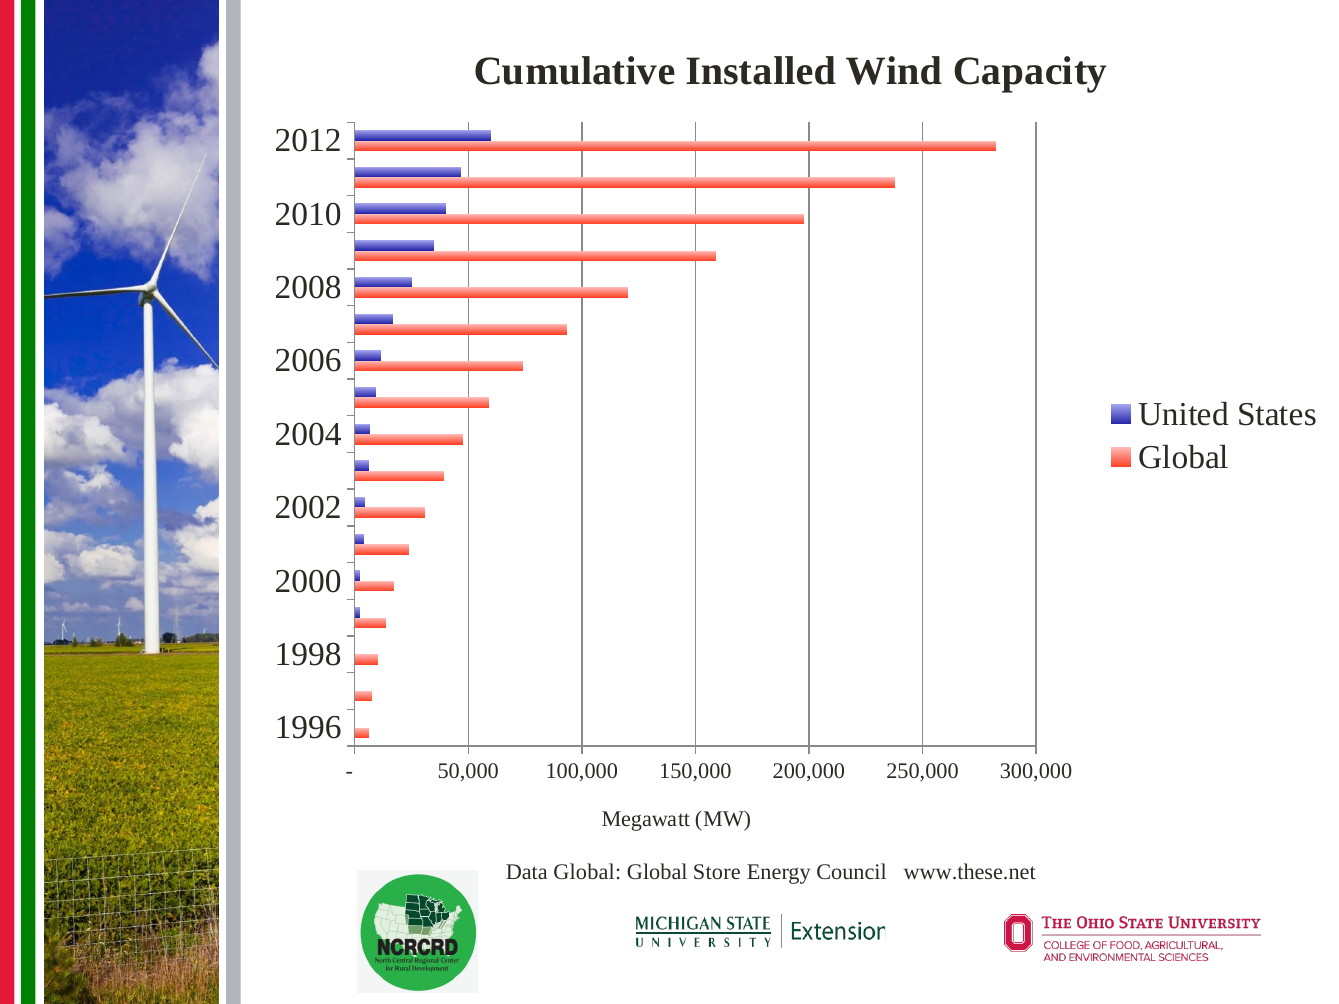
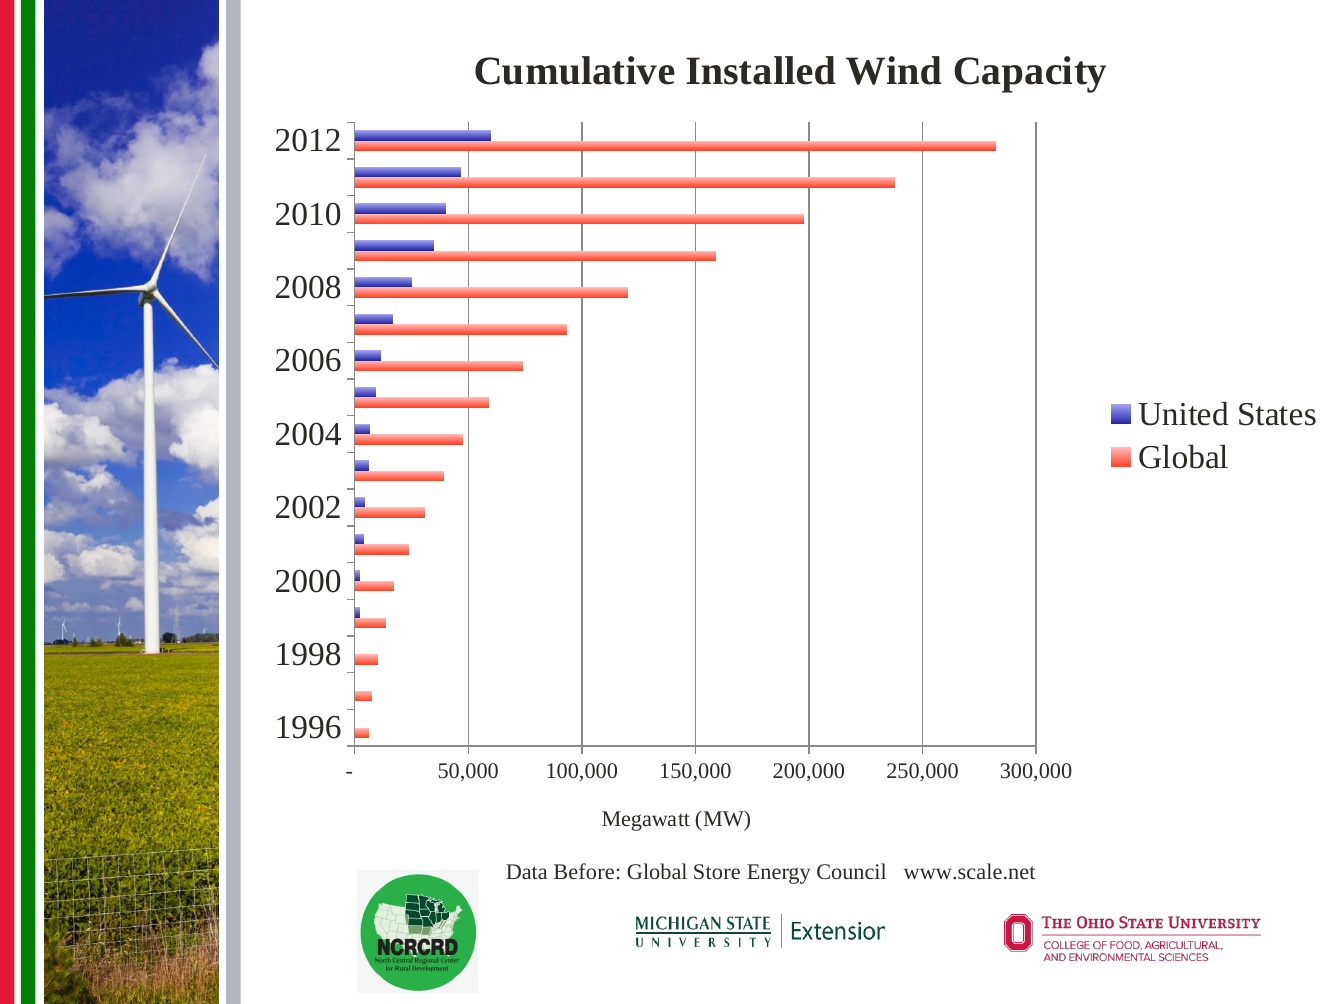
Data Global: Global -> Before (587, 873)
www.these.net: www.these.net -> www.scale.net (970, 873)
